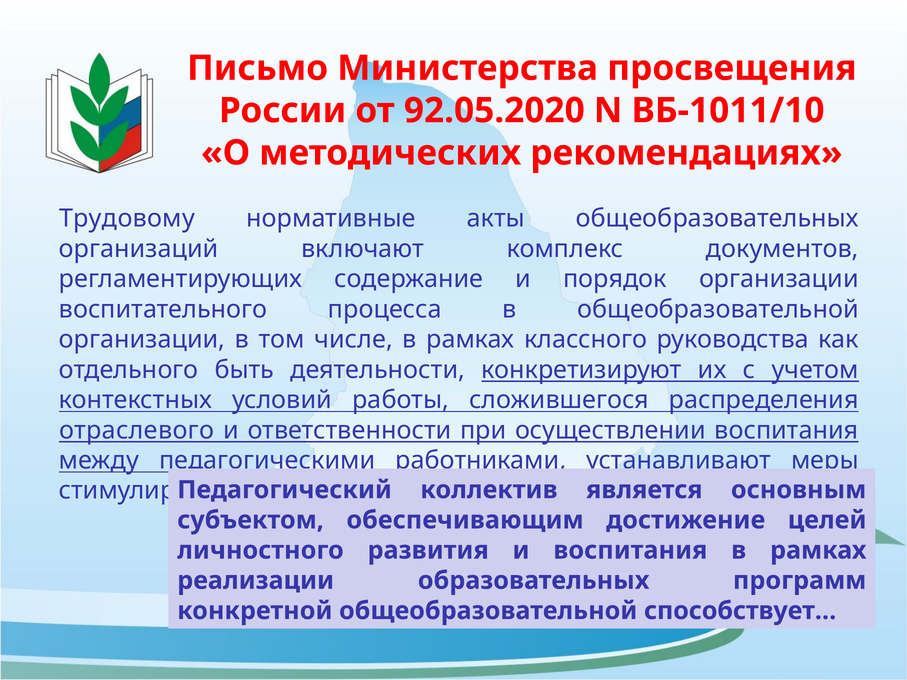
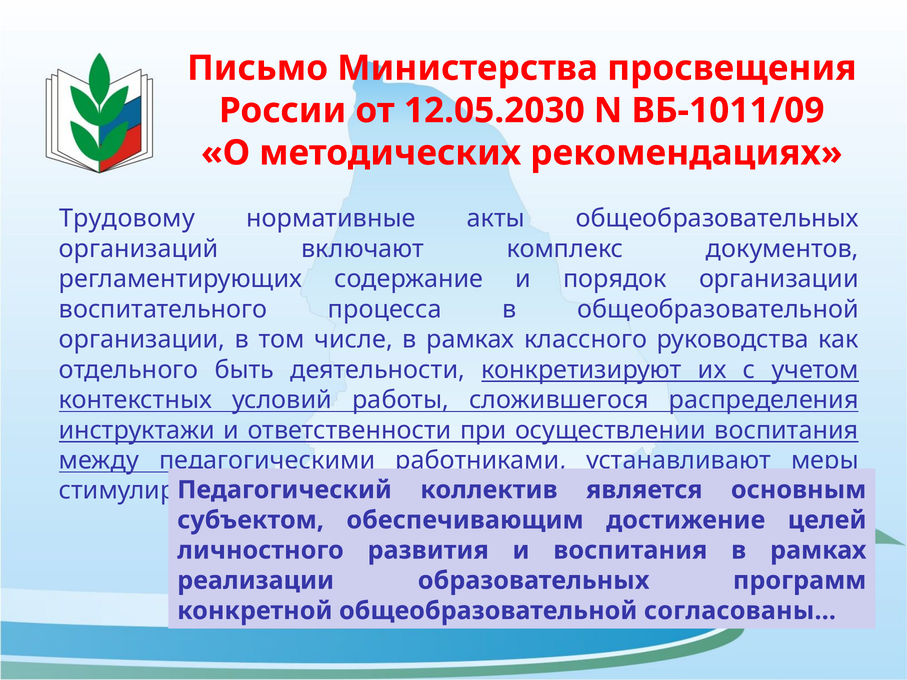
92.05.2020: 92.05.2020 -> 12.05.2030 (494, 111)
ВБ-1011/10: ВБ-1011/10 -> ВБ-1011/09 (728, 111)
отраслевого: отраслевого -> инструктажи (137, 430)
способствует…: способствует… -> согласованы… (740, 611)
